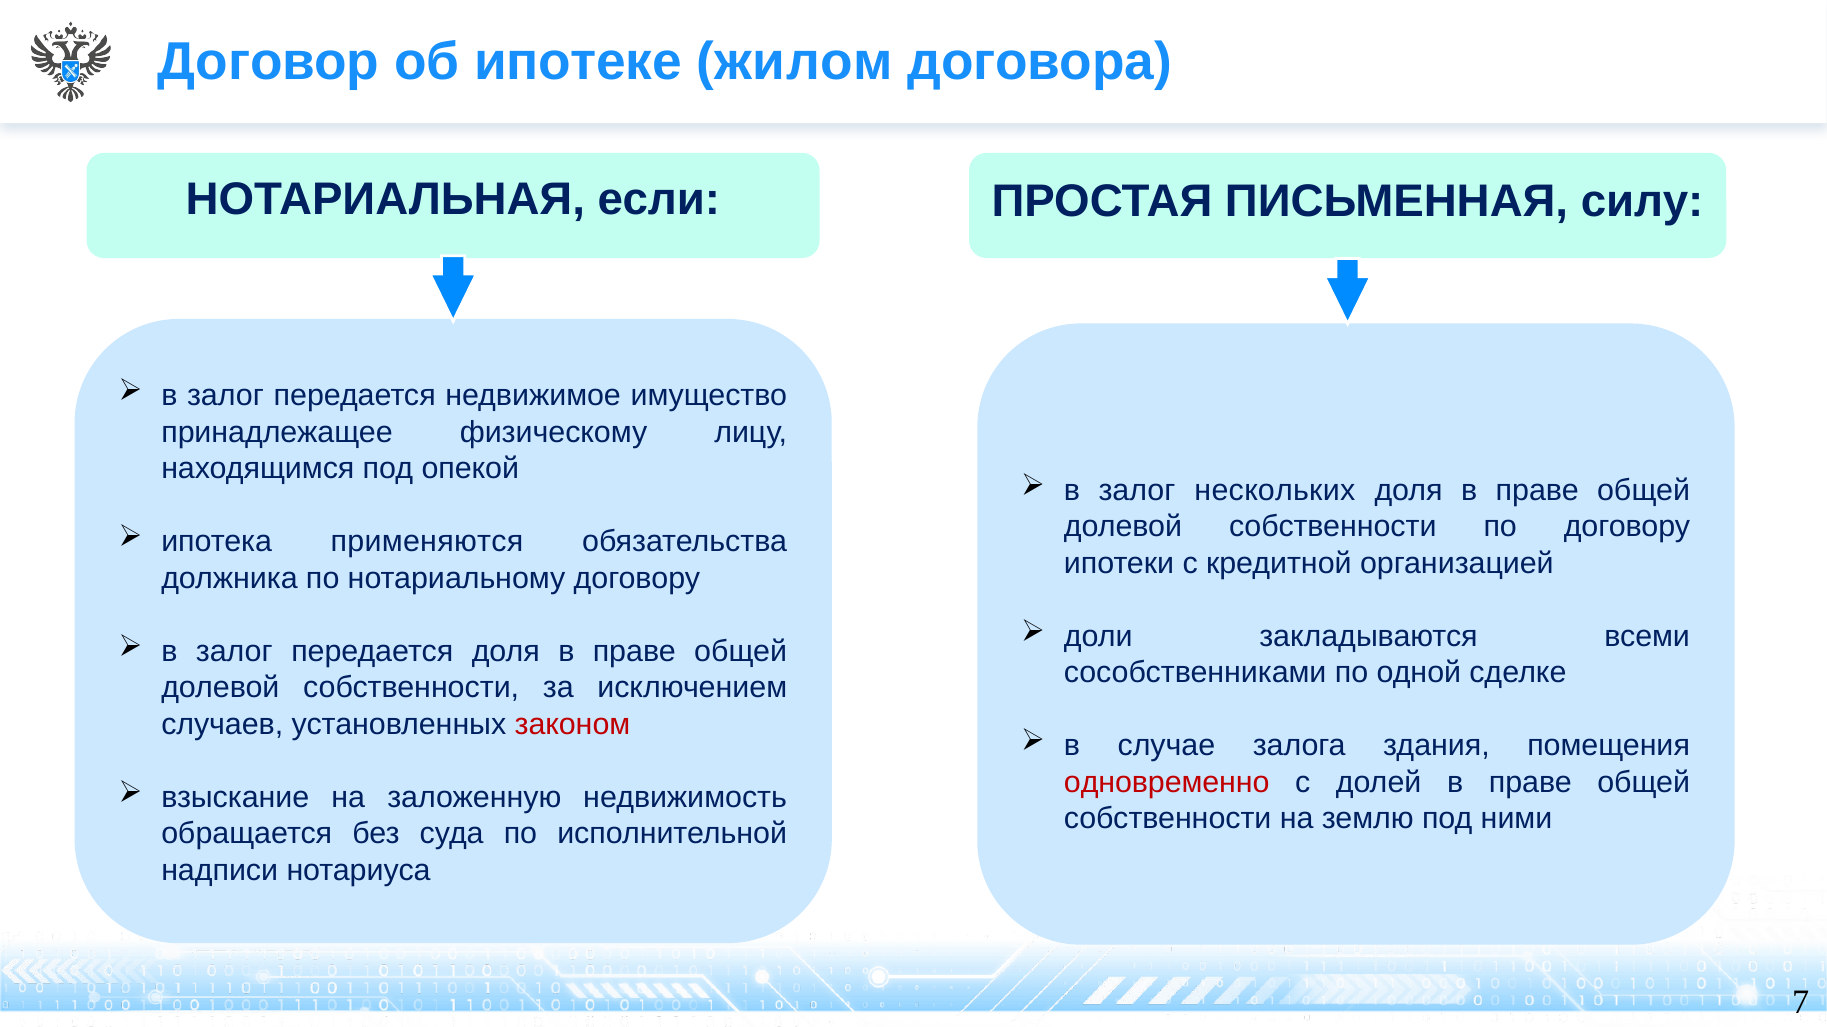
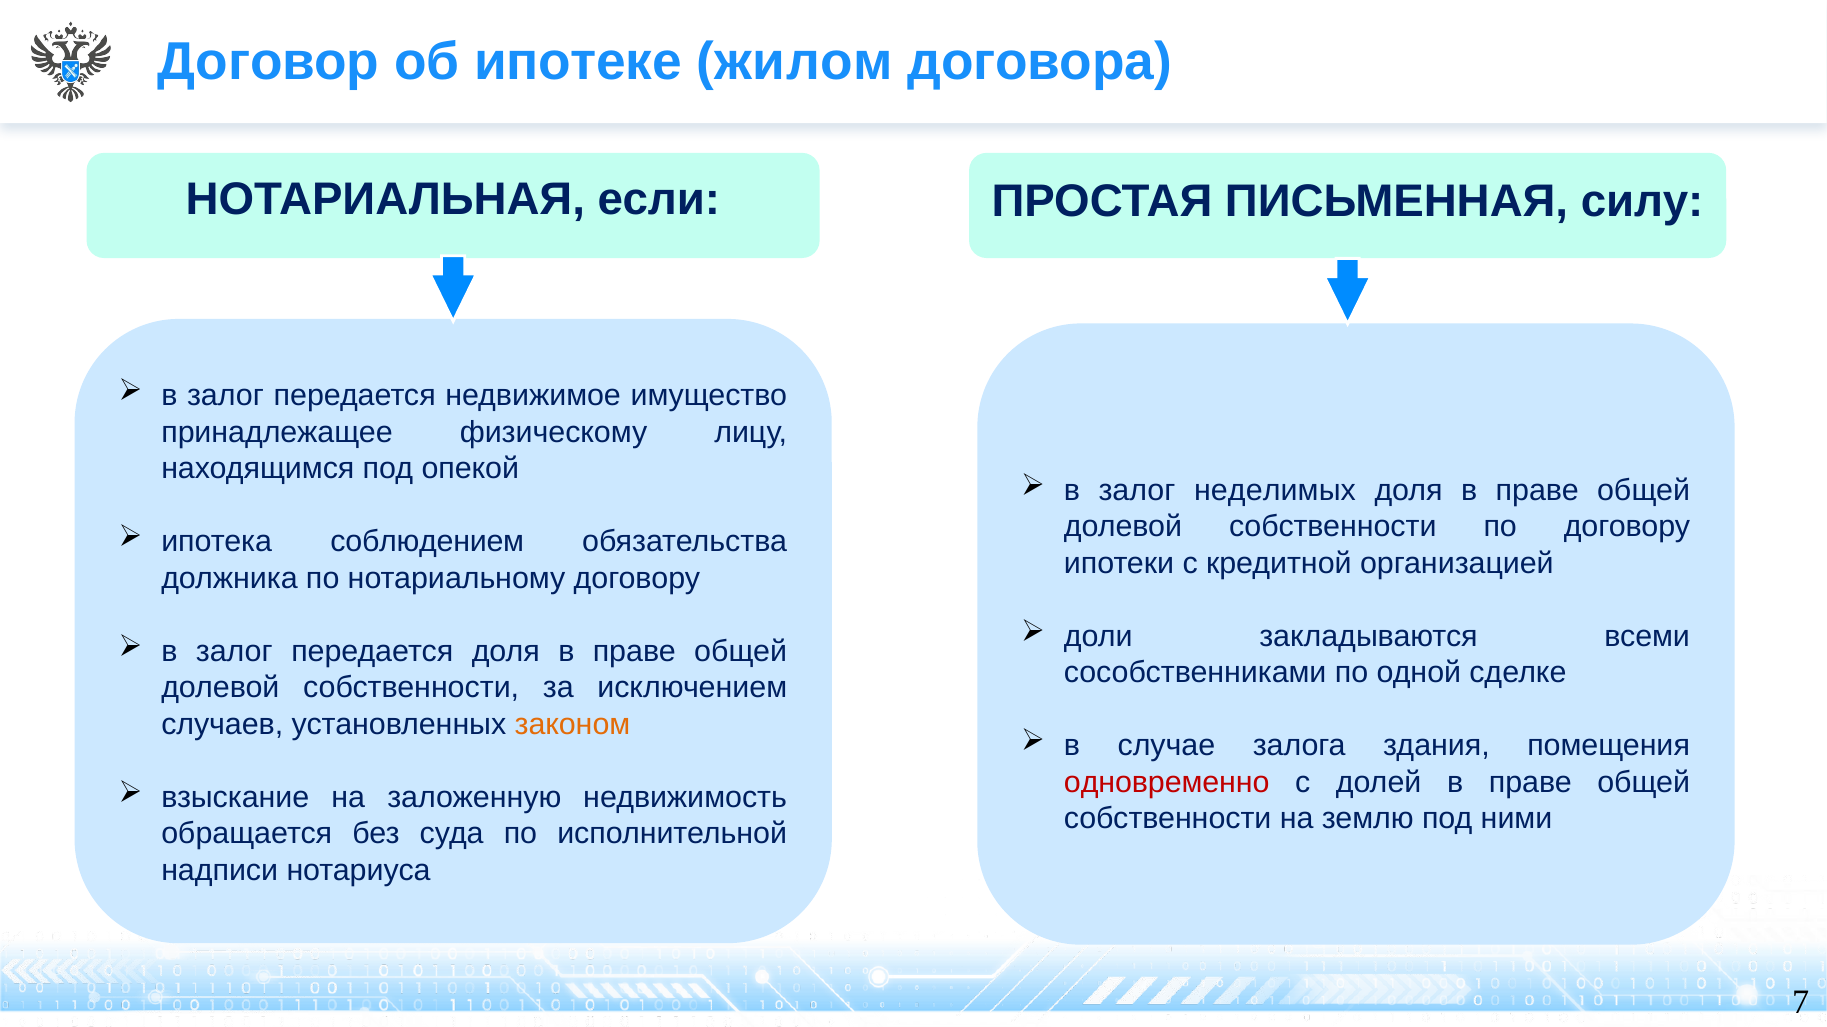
нескольких: нескольких -> неделимых (1275, 490)
применяются: применяются -> соблюдением (427, 542)
законом colour: red -> orange (572, 725)
